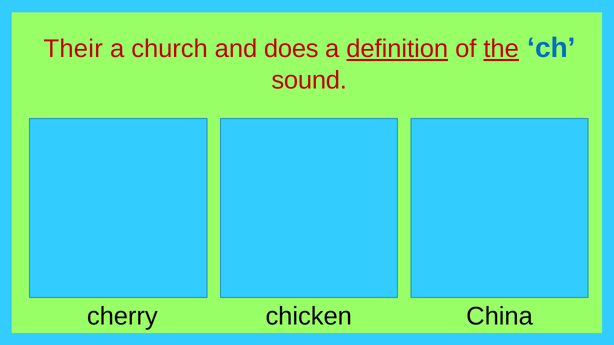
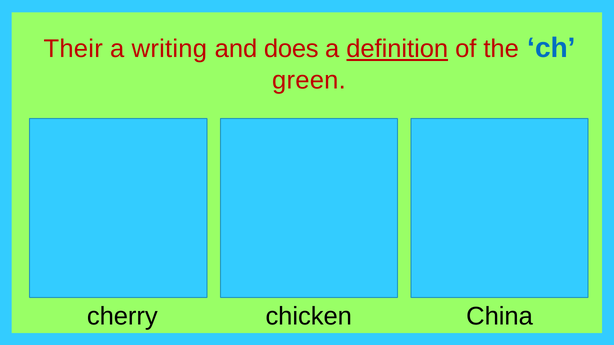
church: church -> writing (169, 49)
the underline: present -> none (501, 49)
sound: sound -> green (309, 80)
